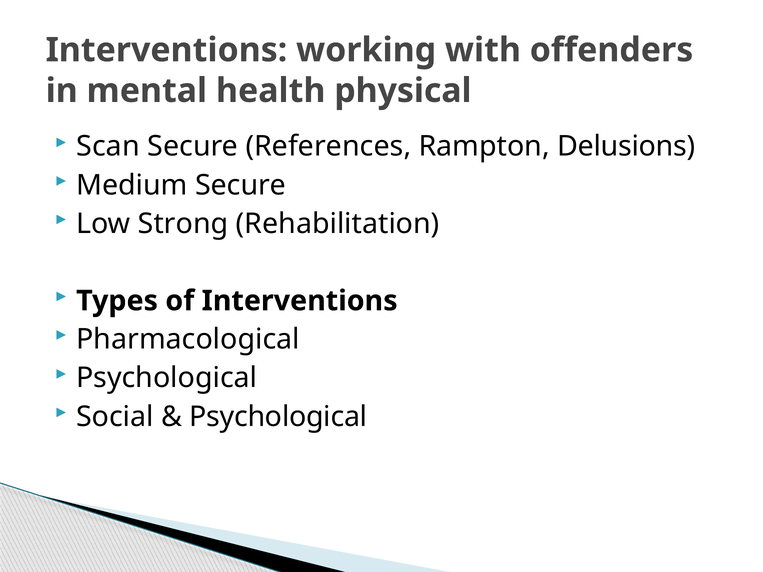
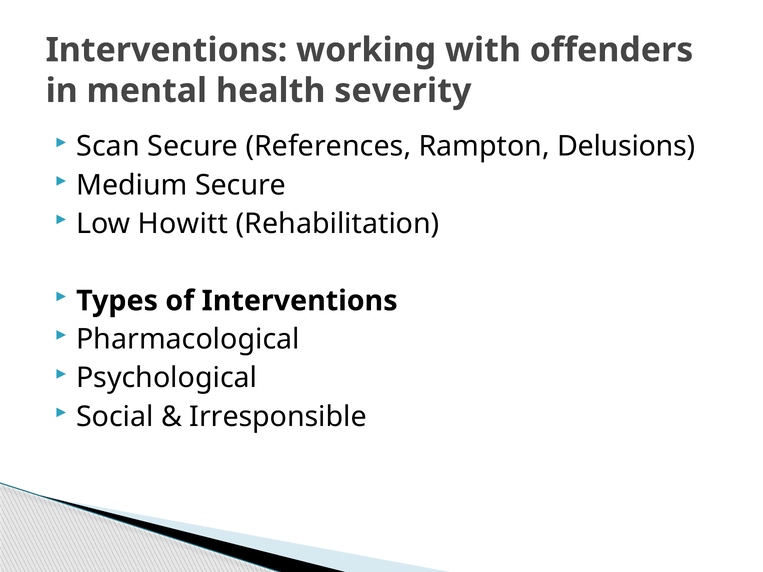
physical: physical -> severity (403, 91)
Strong: Strong -> Howitt (183, 224)
Psychological: Psychological -> Irresponsible (278, 417)
